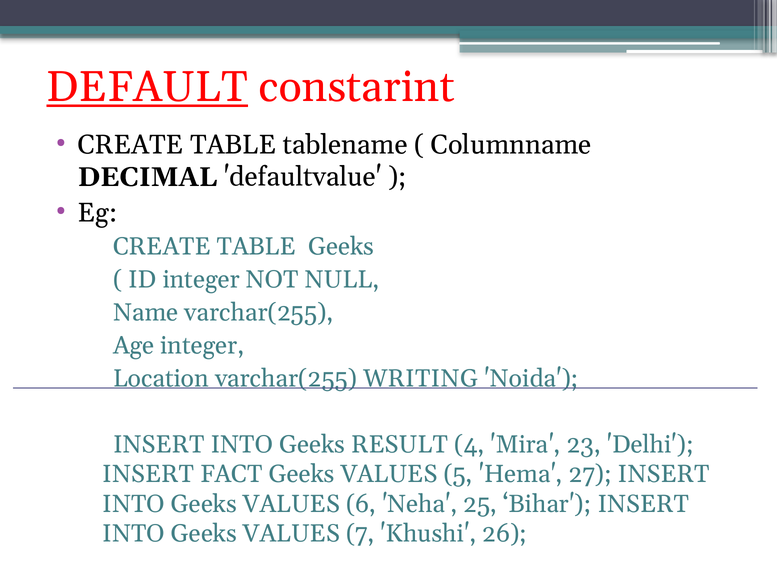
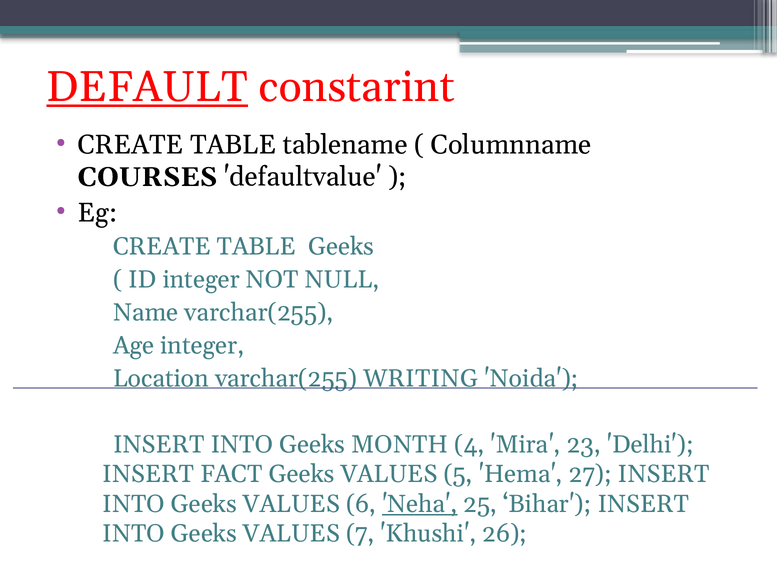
DECIMAL: DECIMAL -> COURSES (147, 177)
RESULT: RESULT -> MONTH (400, 445)
Neha underline: none -> present (420, 505)
